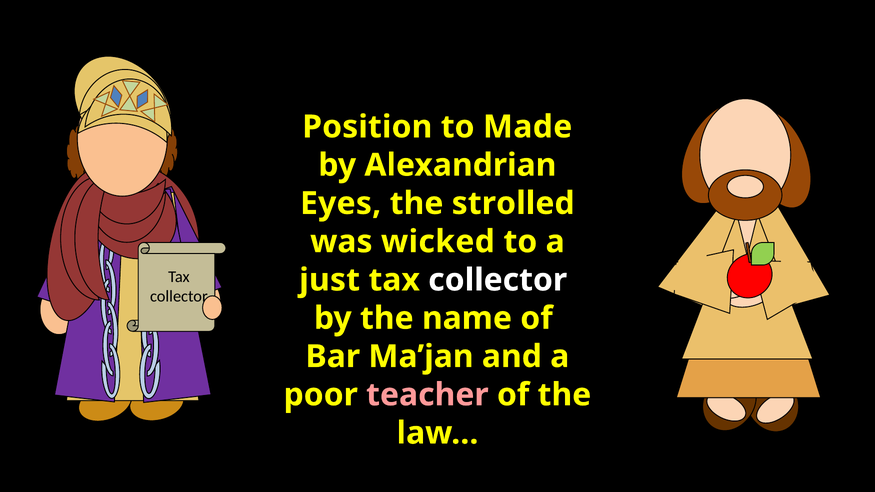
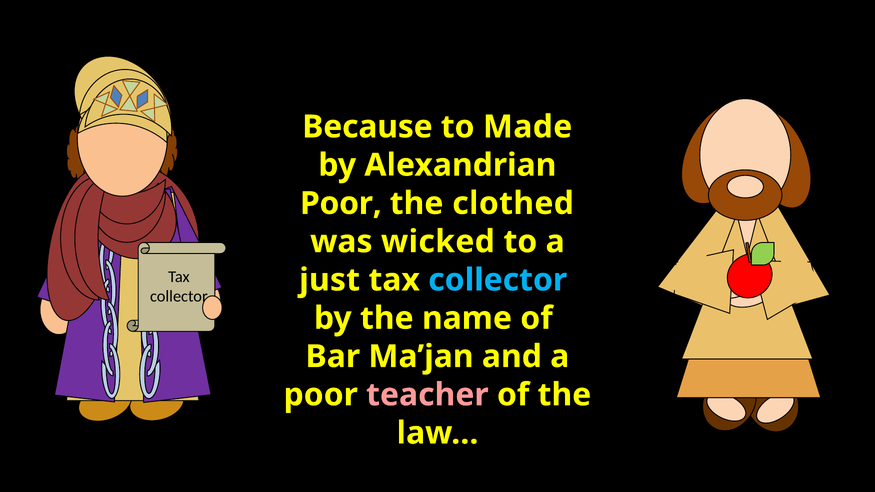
Position: Position -> Because (367, 127)
Eyes: Eyes -> Poor (341, 203)
strolled: strolled -> clothed (513, 203)
collector colour: white -> light blue (498, 280)
